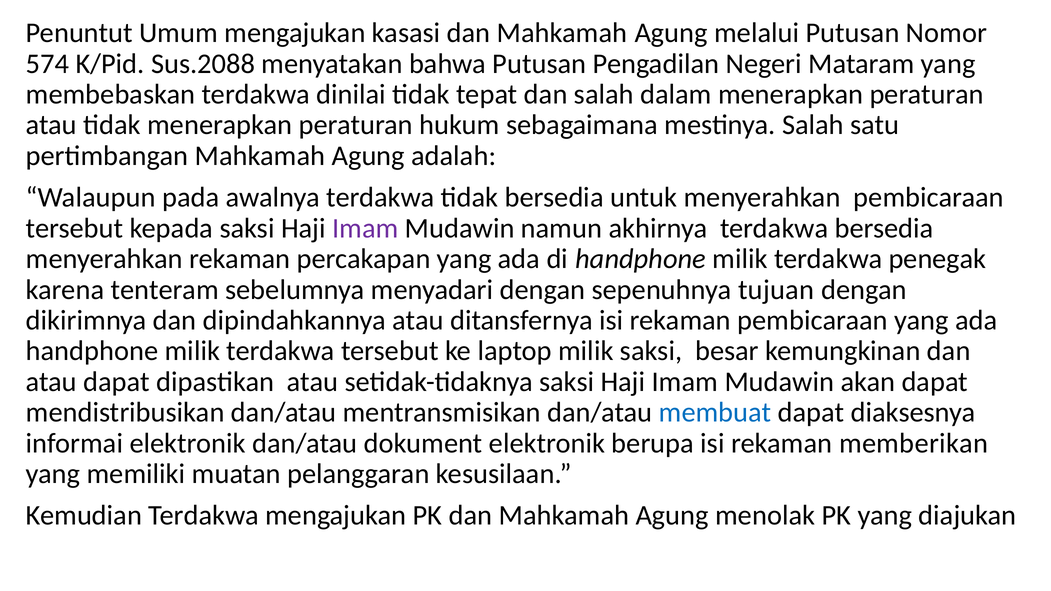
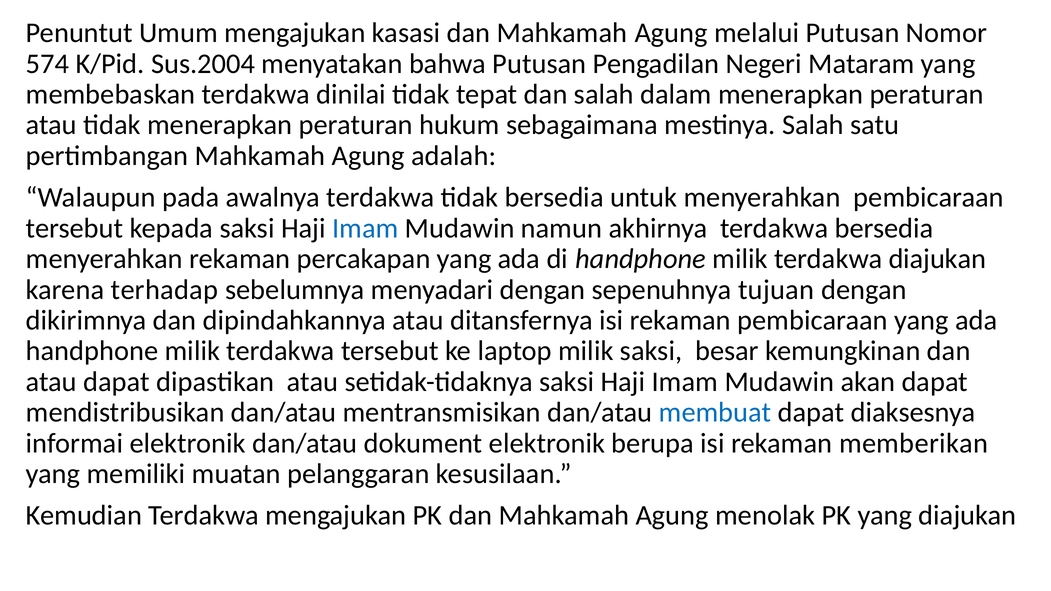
Sus.2088: Sus.2088 -> Sus.2004 (203, 64)
Imam colour: purple -> blue (365, 228)
terdakwa penegak: penegak -> diajukan (937, 259)
tenteram: tenteram -> terhadap (165, 290)
